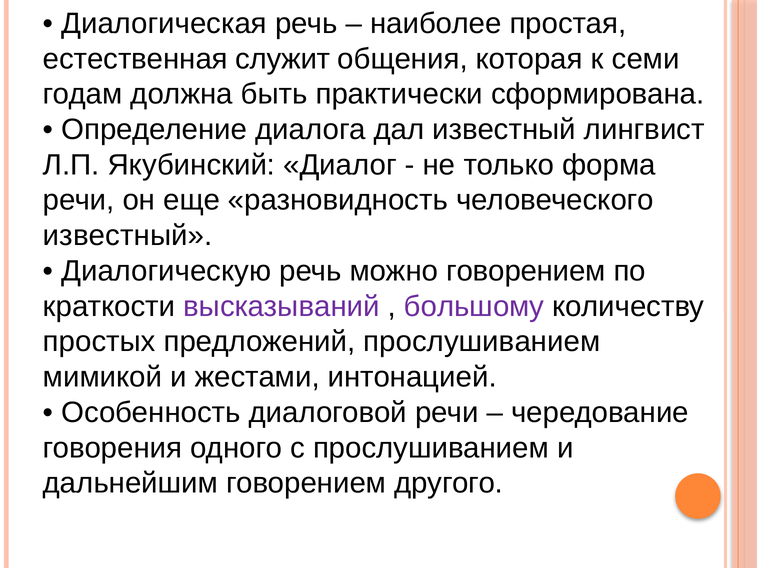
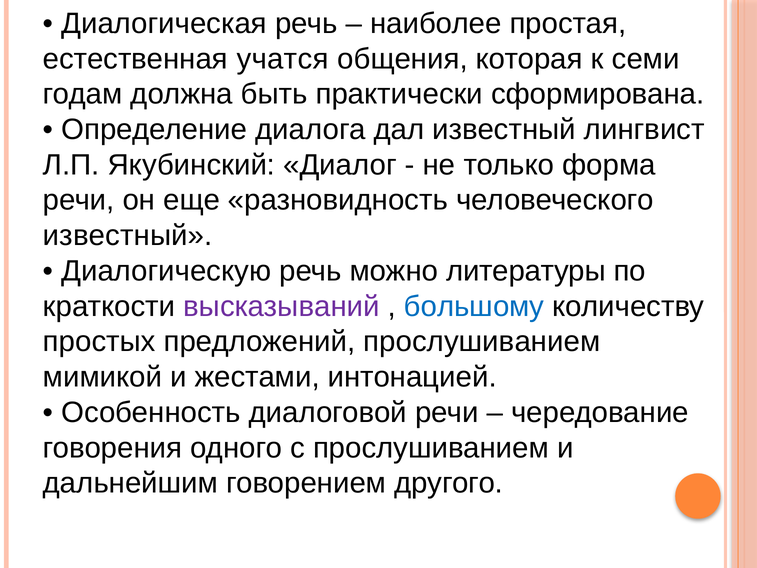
служит: служит -> учатся (283, 59)
можно говорением: говорением -> литературы (526, 271)
большому colour: purple -> blue (474, 306)
